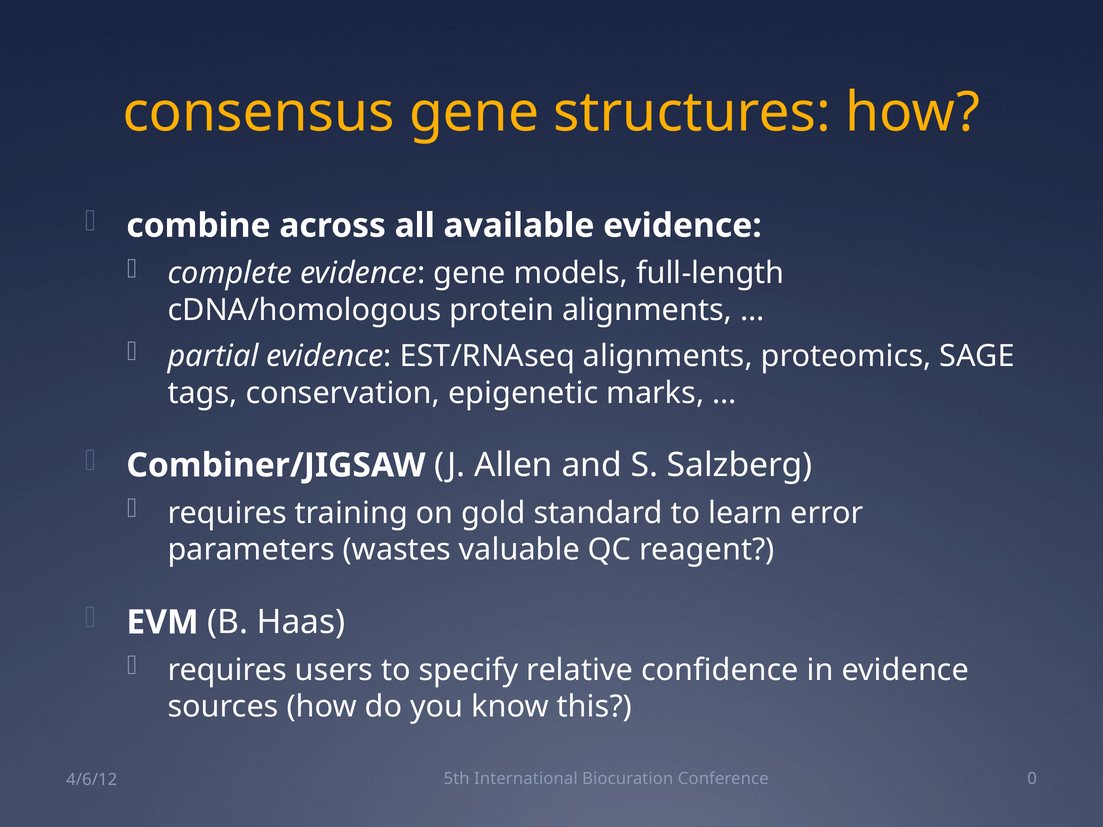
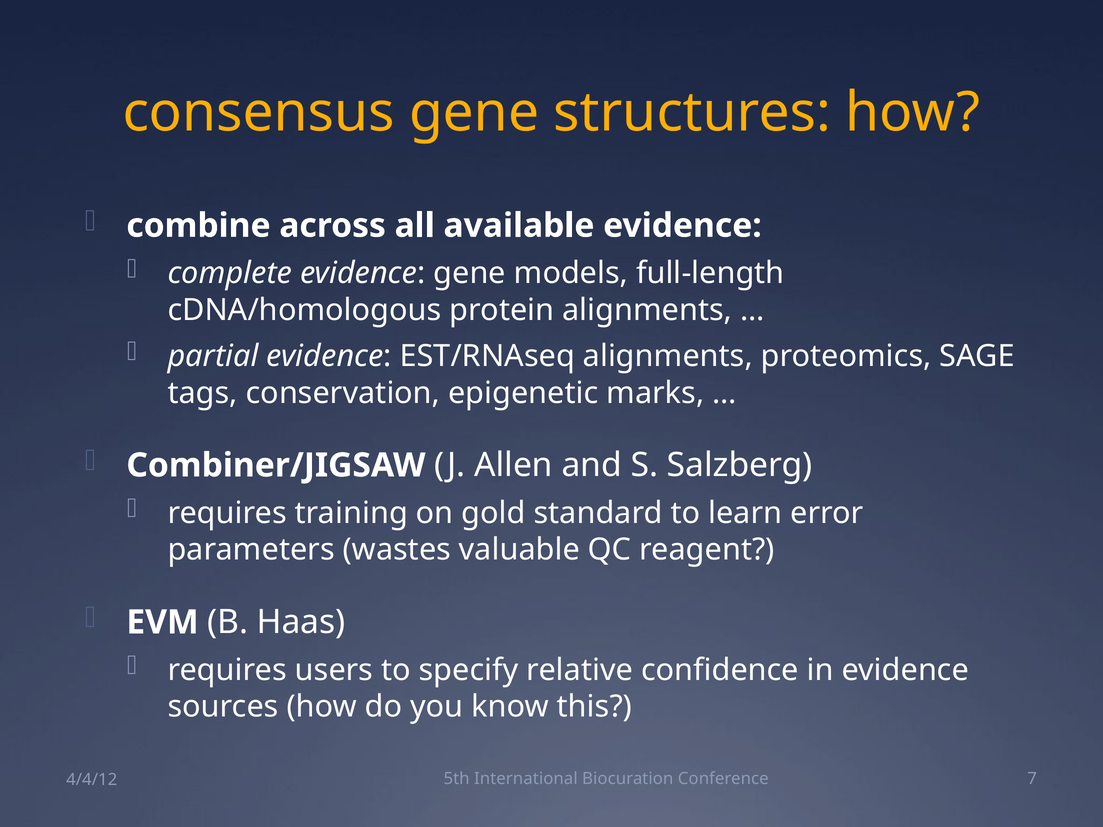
0: 0 -> 7 (1032, 779)
4/6/12: 4/6/12 -> 4/4/12 (92, 780)
